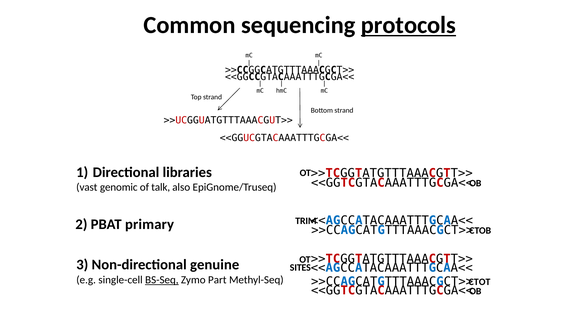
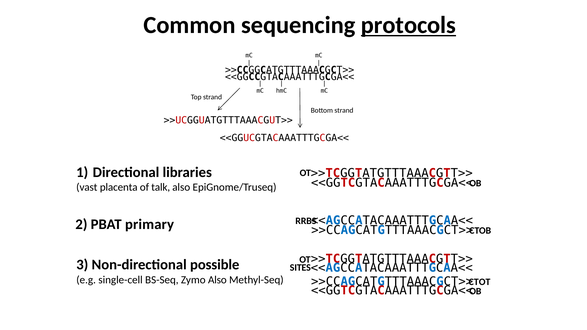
genomic: genomic -> placenta (119, 187)
TRIM: TRIM -> RRBS (306, 221)
genuine: genuine -> possible (215, 265)
BS-Seq underline: present -> none (162, 280)
Zymo Part: Part -> Also (217, 280)
